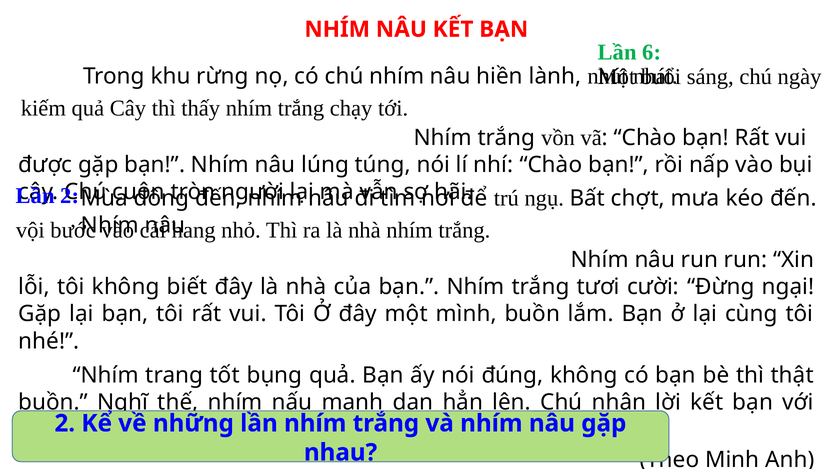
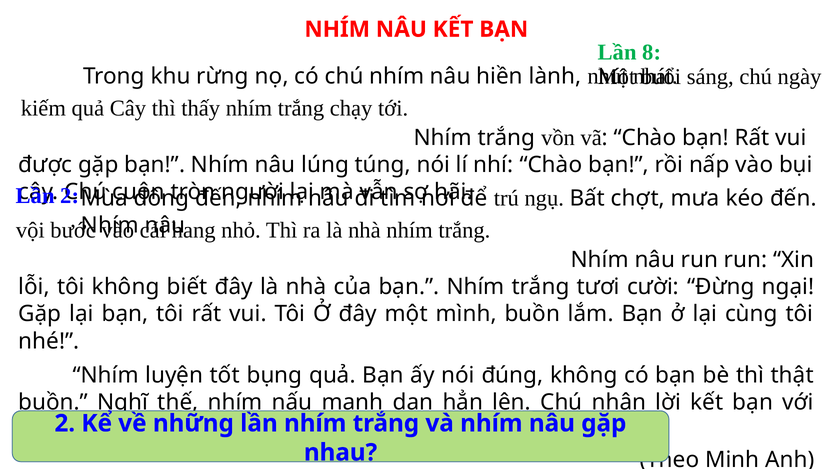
6: 6 -> 8 (652, 52)
Nhím trang: trang -> luyện (174, 375)
